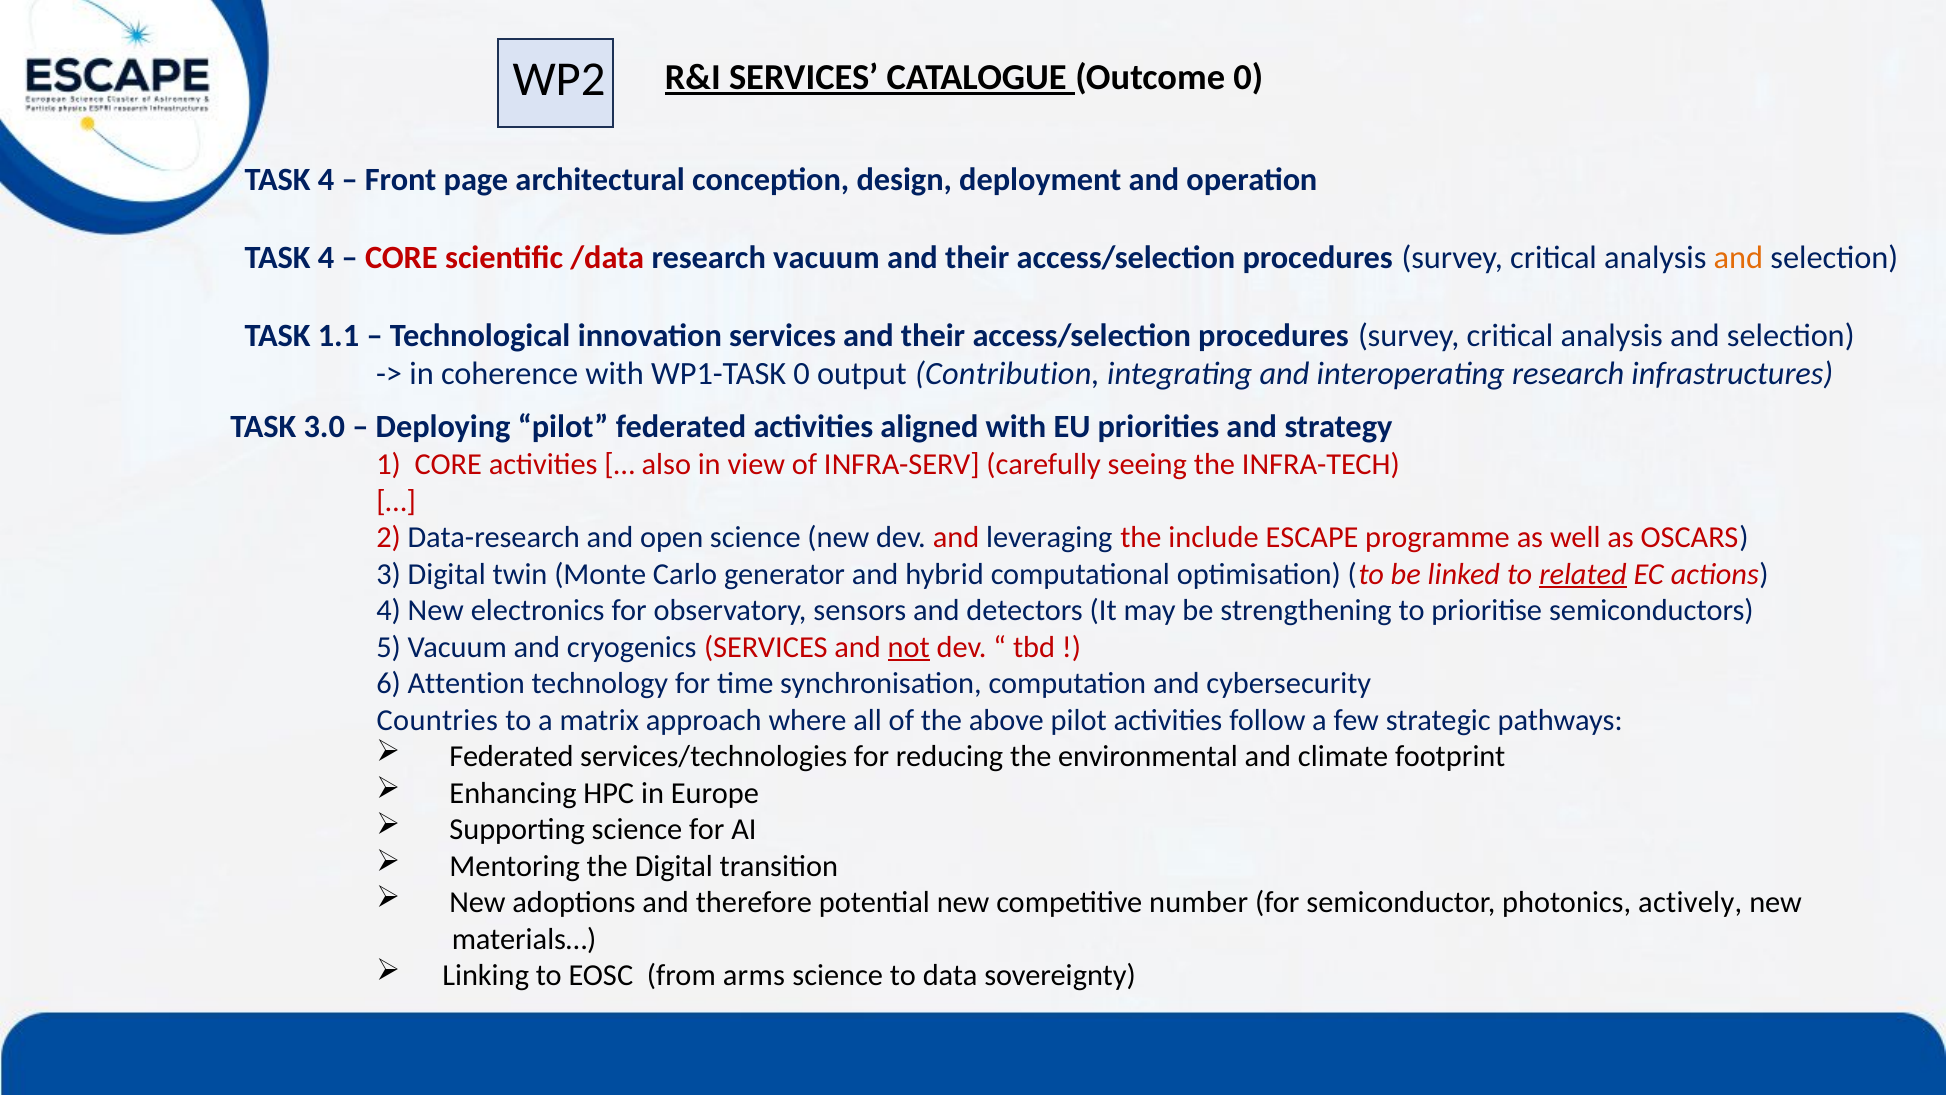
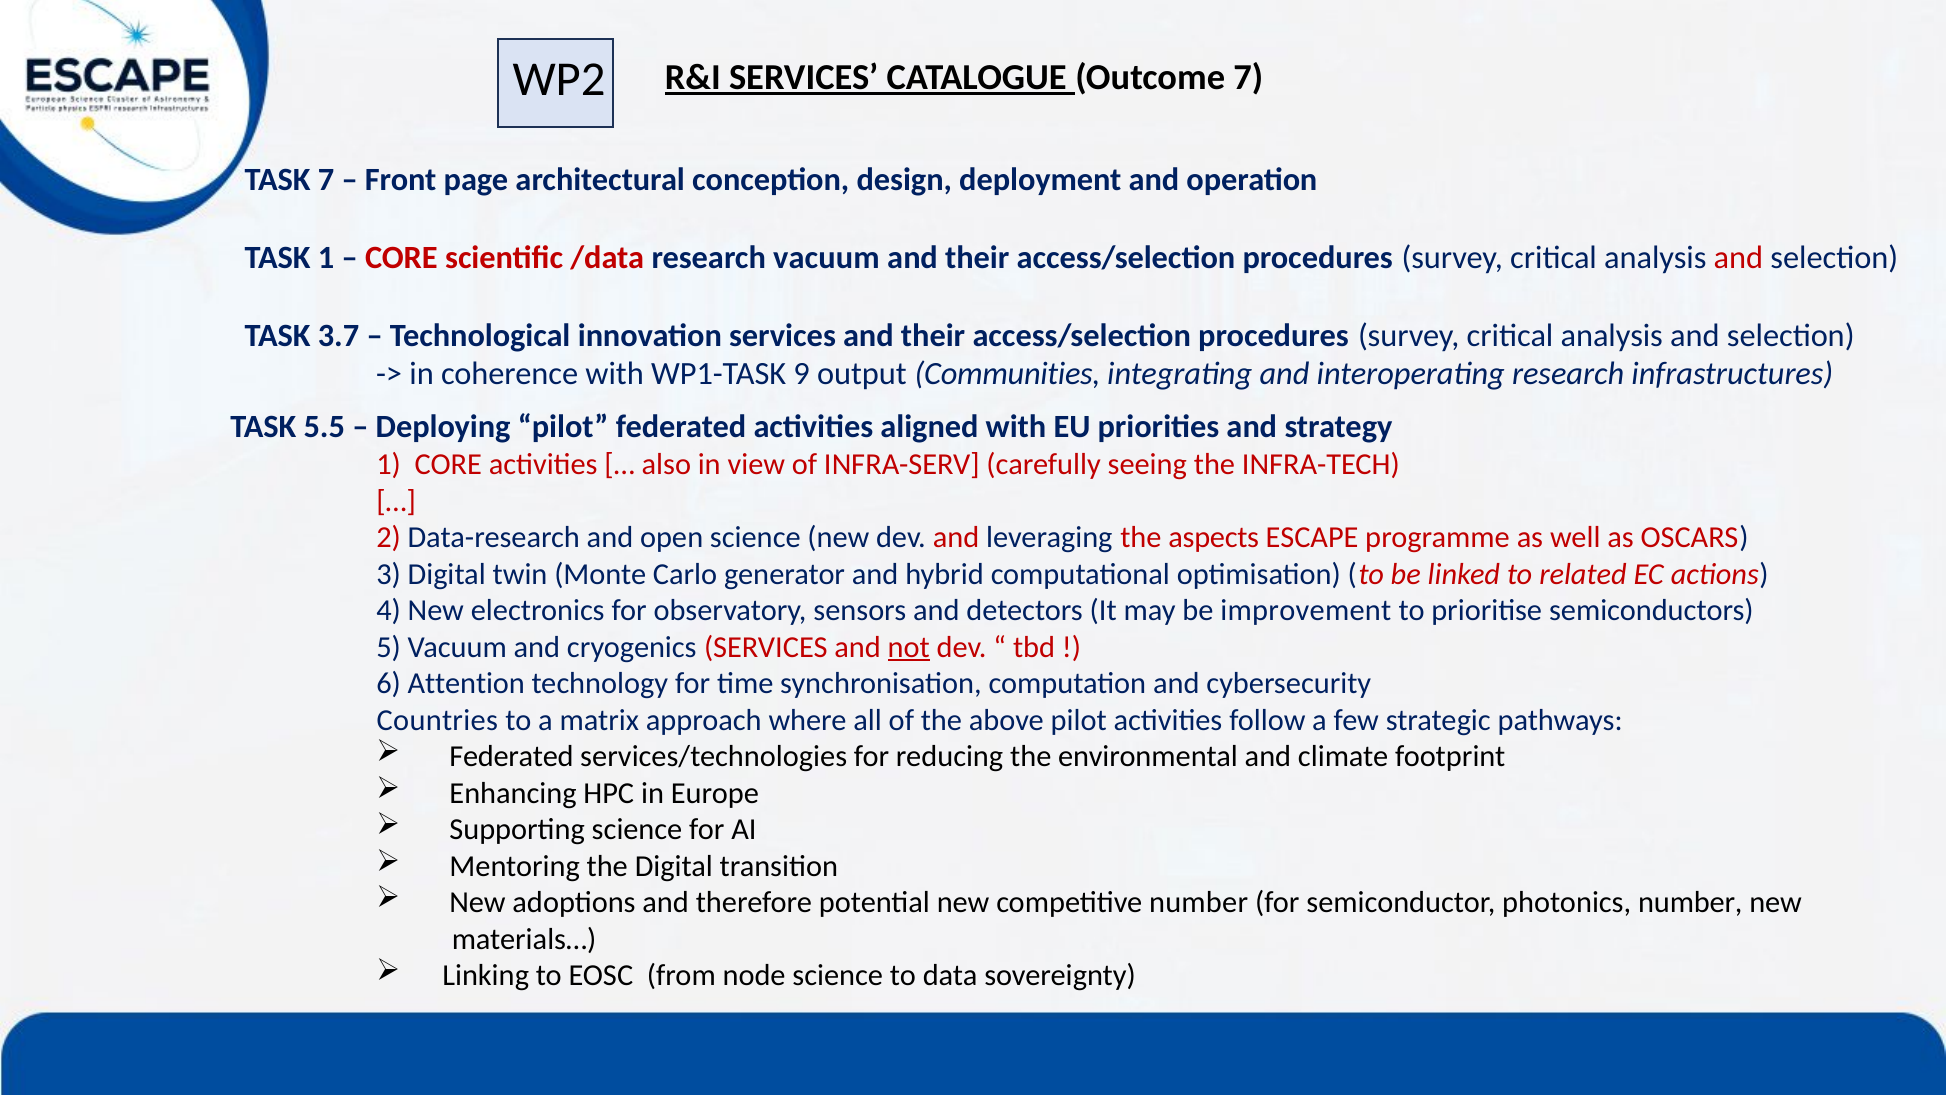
Outcome 0: 0 -> 7 (1248, 78)
4: 4 -> 7 (326, 180)
4: 4 -> 1 (326, 257)
and colour: orange -> red (1738, 257)
1.1: 1.1 -> 3.7 (338, 335)
WP1-TASK 0: 0 -> 9 (802, 374)
Contribution: Contribution -> Communities (1008, 374)
3.0: 3.0 -> 5.5 (324, 427)
include: include -> aspects (1214, 537)
related underline: present -> none (1583, 574)
strengthening: strengthening -> improvement (1306, 610)
photonics actively: actively -> number (1690, 902)
arms: arms -> node (754, 975)
